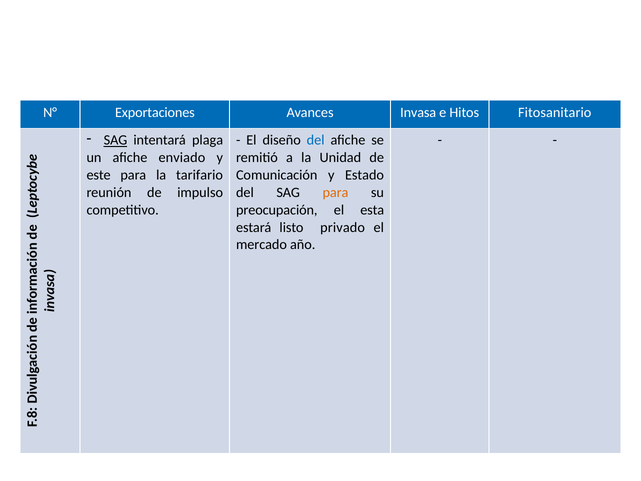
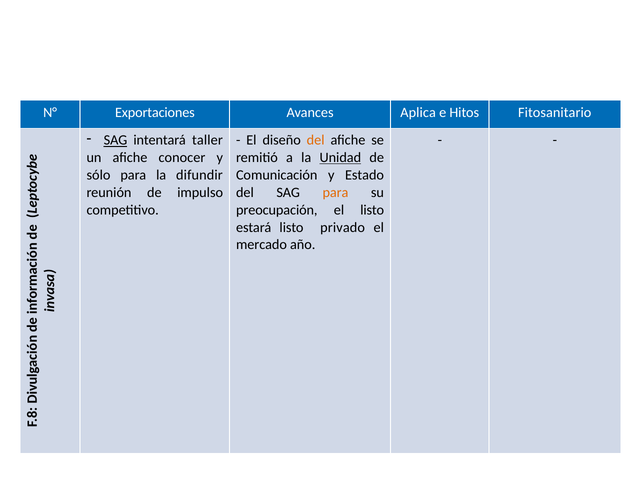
Invasa: Invasa -> Aplica (418, 112)
plaga: plaga -> taller (207, 140)
del colour: blue -> orange (316, 140)
enviado: enviado -> conocer (182, 158)
Unidad underline: none -> present (340, 158)
este: este -> sólo (98, 175)
tarifario: tarifario -> difundir (199, 175)
el esta: esta -> listo (372, 210)
